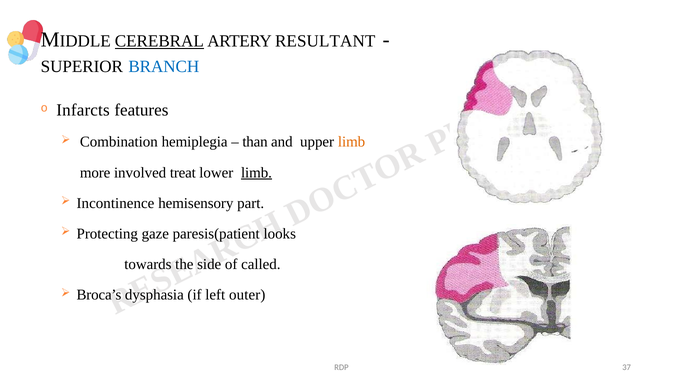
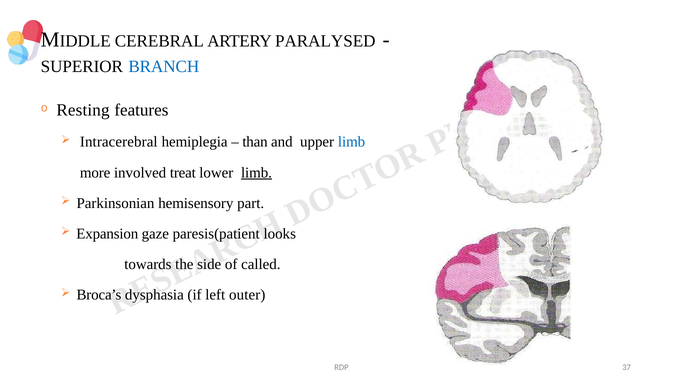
CEREBRAL underline: present -> none (159, 41)
RESULTANT: RESULTANT -> PARALYSED (325, 41)
Infarcts: Infarcts -> Resting (83, 110)
Combination: Combination -> Intracerebral (119, 142)
limb colour: orange -> blue (352, 142)
Incontinence: Incontinence -> Parkinsonian (115, 203)
Protecting: Protecting -> Expansion (107, 233)
